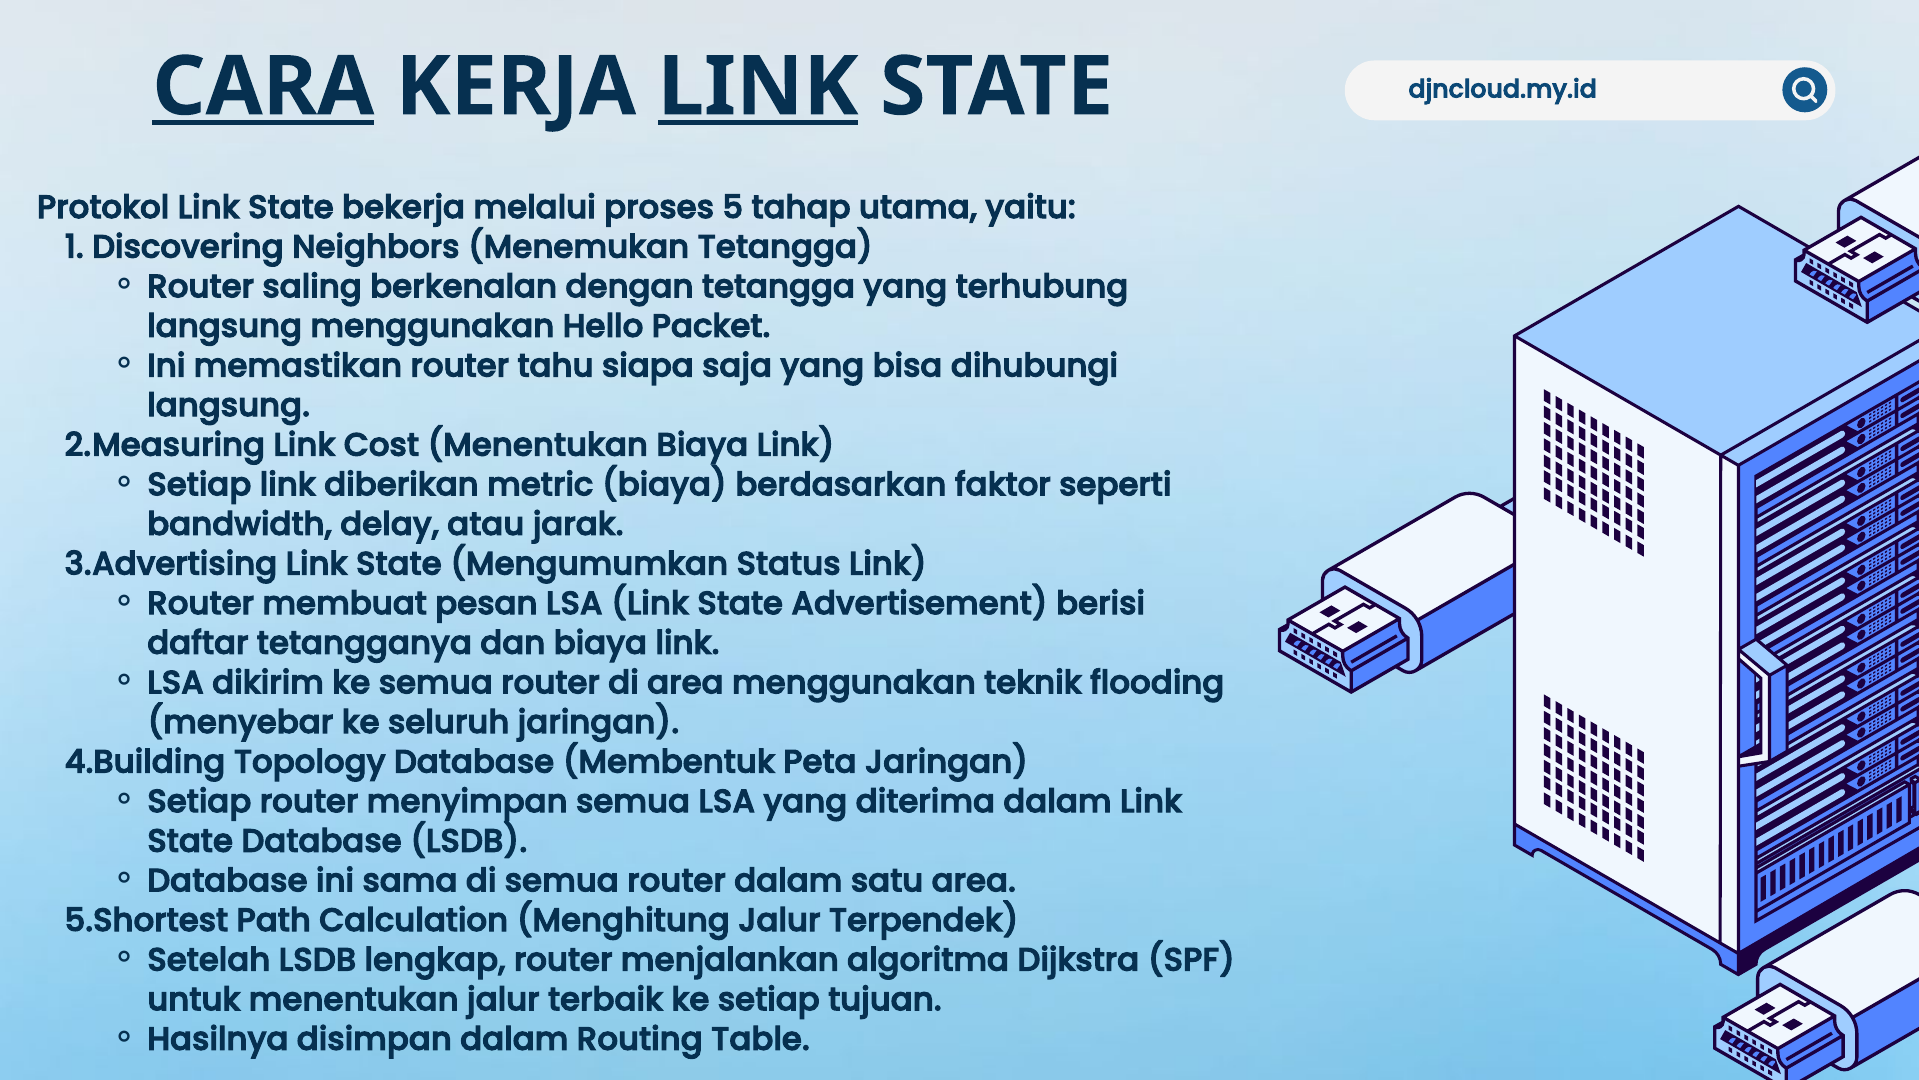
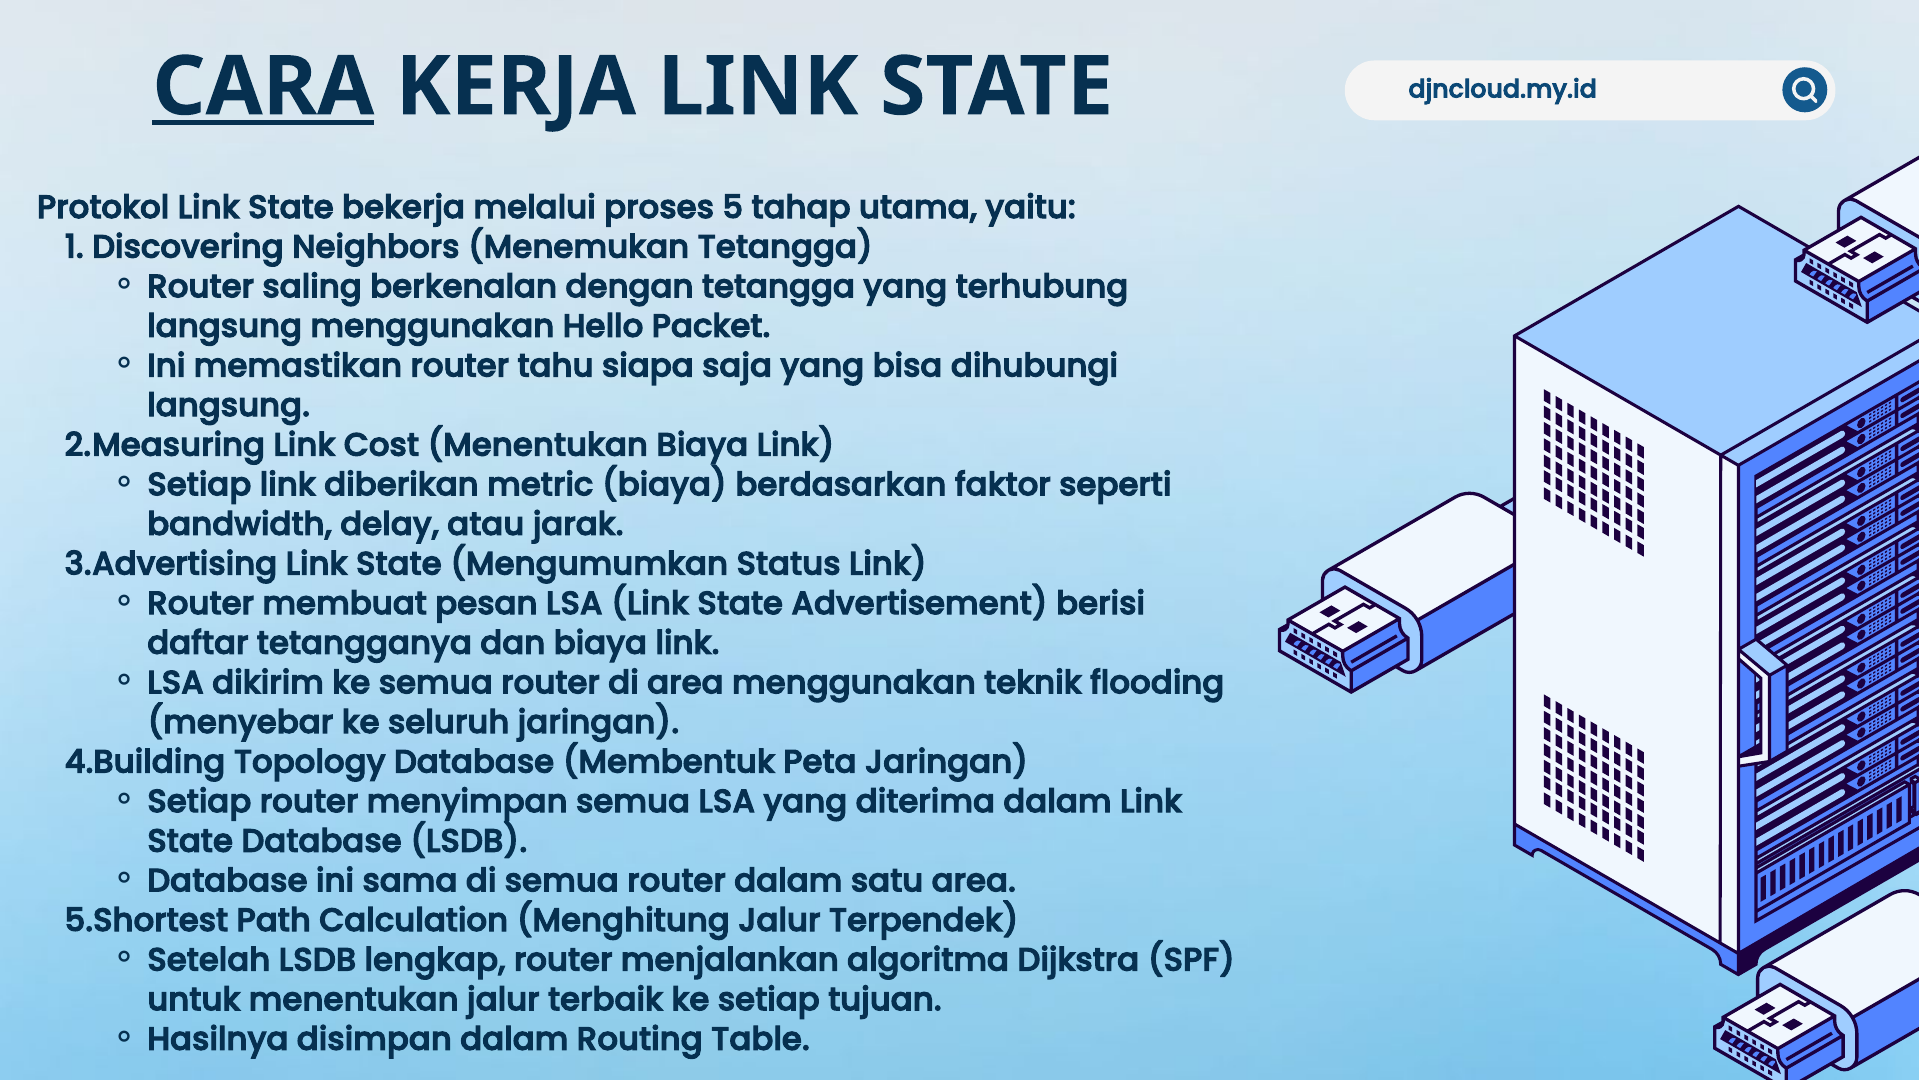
LINK underline: present -> none (758, 87)
